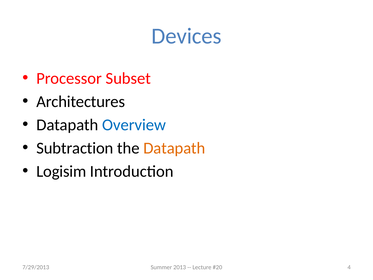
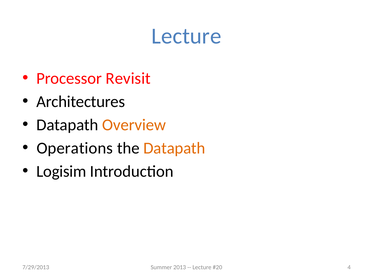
Devices: Devices -> Lecture (186, 36)
Subset: Subset -> Revisit (128, 78)
Overview colour: blue -> orange (134, 125)
Subtraction: Subtraction -> Operations (75, 148)
